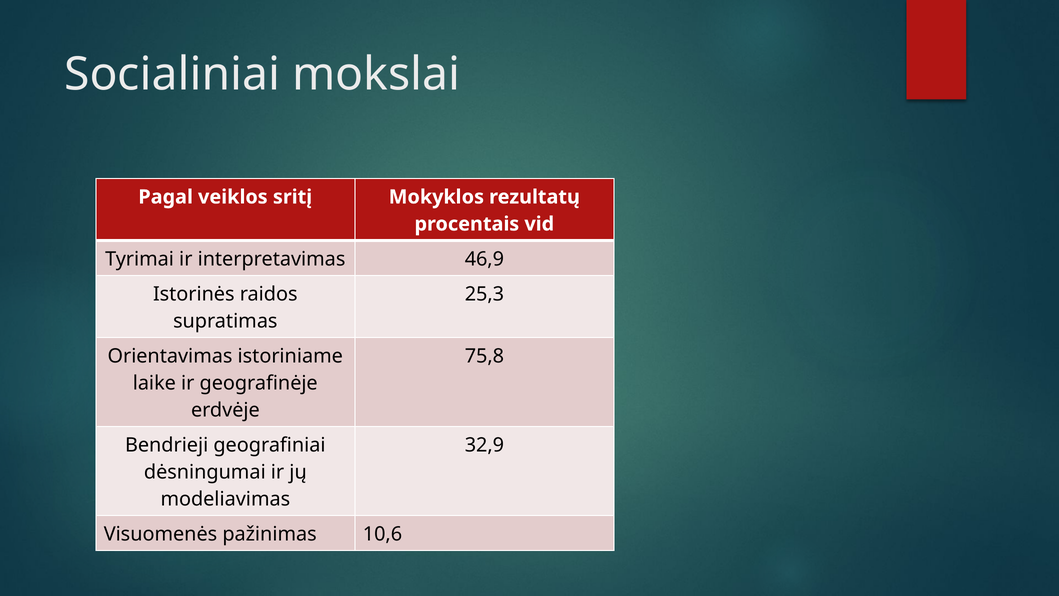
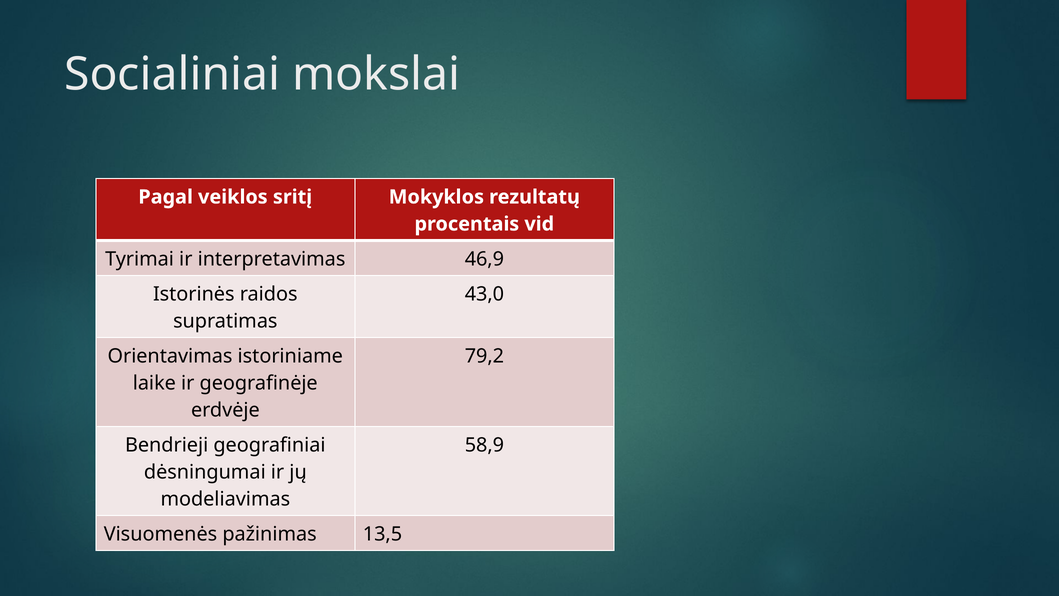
25,3: 25,3 -> 43,0 (484, 294)
75,8: 75,8 -> 79,2 (484, 356)
32,9: 32,9 -> 58,9 (484, 445)
10,6: 10,6 -> 13,5 (382, 534)
